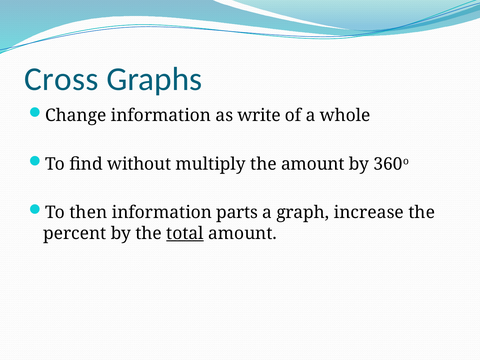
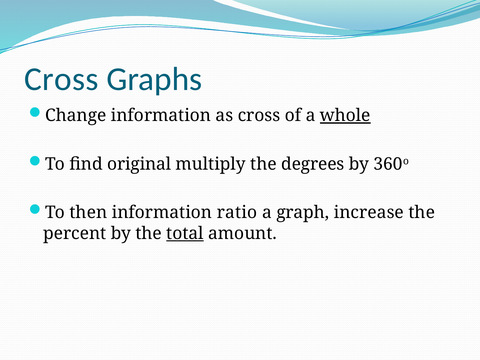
as write: write -> cross (259, 116)
whole underline: none -> present (345, 116)
without: without -> original (139, 164)
the amount: amount -> degrees (313, 164)
parts: parts -> ratio (237, 213)
